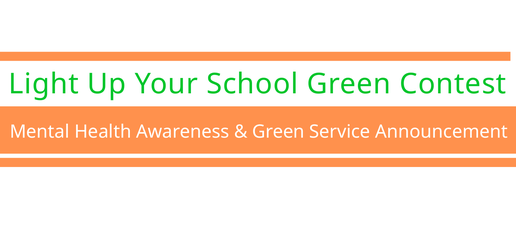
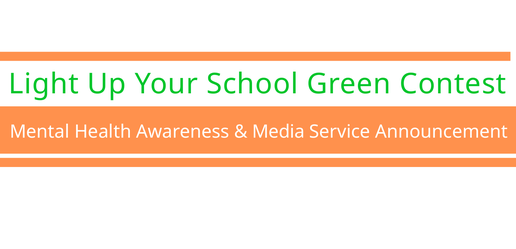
Green: Green -> Media (278, 131)
